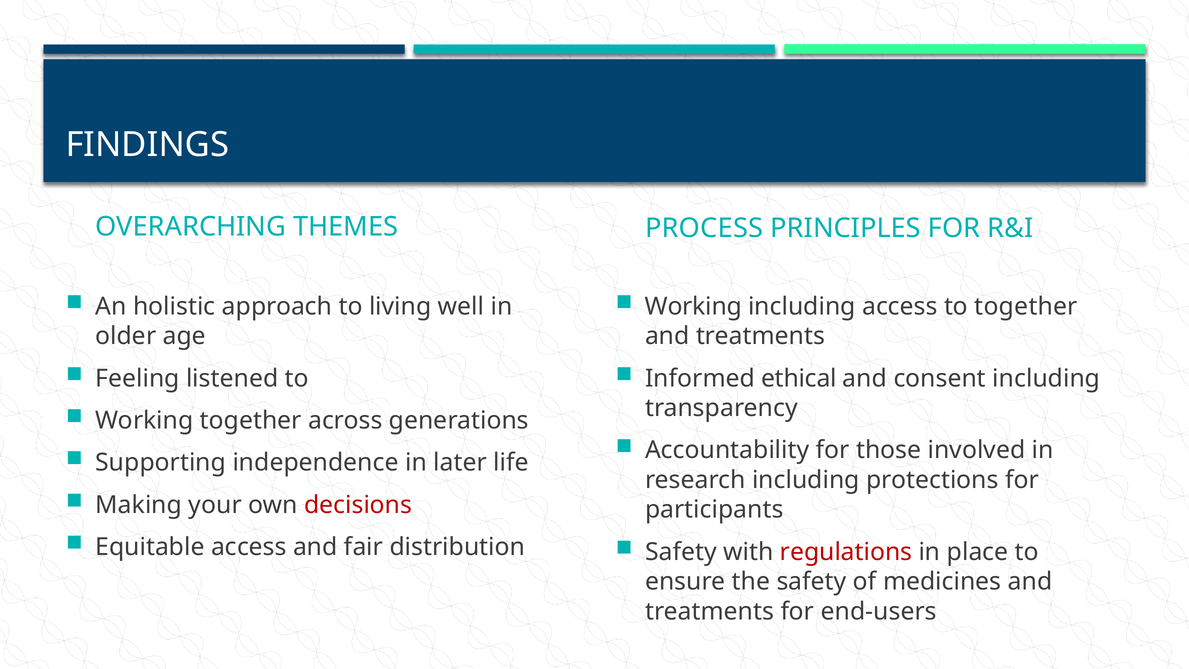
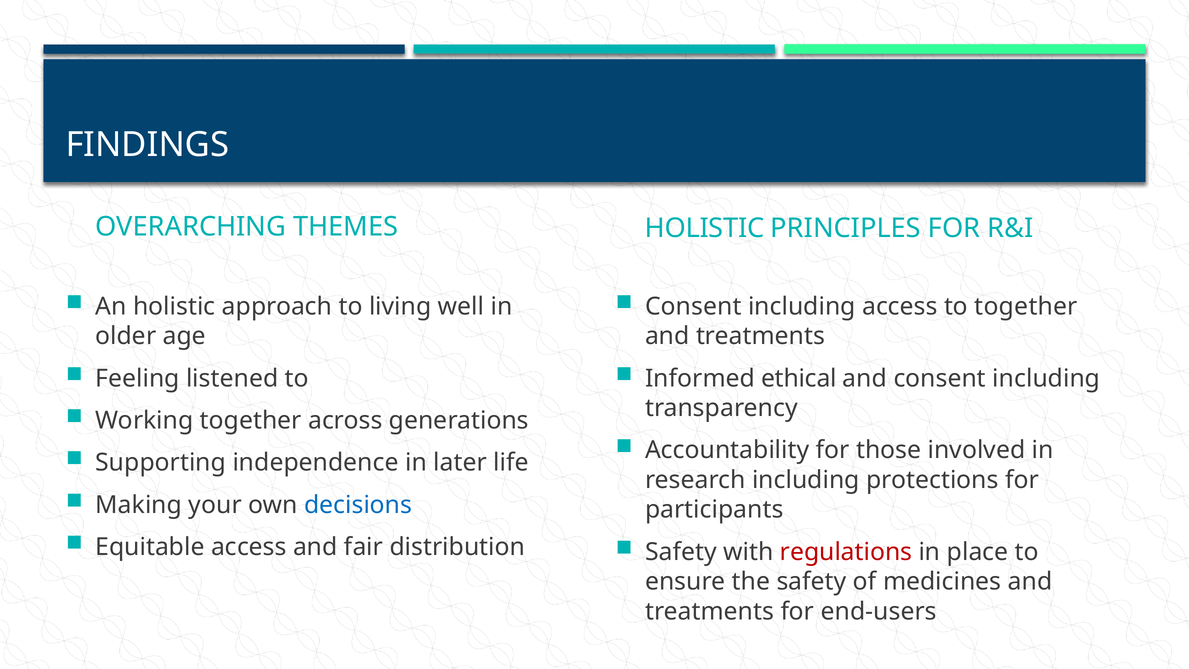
PROCESS: PROCESS -> HOLISTIC (704, 228)
Working: Working -> Consent (693, 306)
decisions colour: red -> blue (358, 505)
